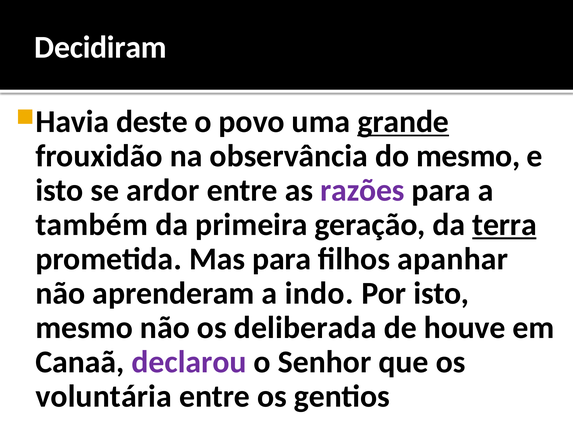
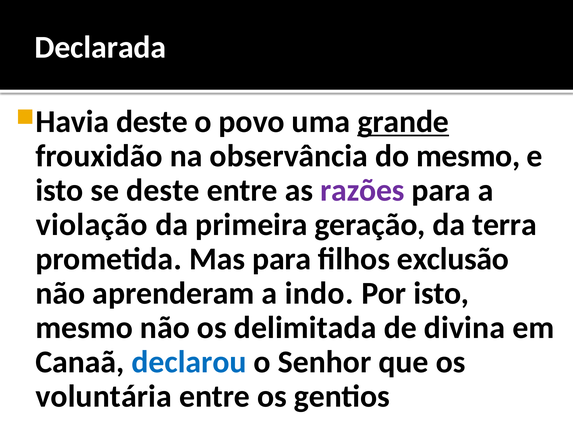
Decidiram: Decidiram -> Declarada (100, 48)
se ardor: ardor -> deste (163, 191)
também: também -> violação (92, 225)
terra underline: present -> none (505, 225)
apanhar: apanhar -> exclusão (453, 260)
deliberada: deliberada -> delimitada (305, 328)
houve: houve -> divina (465, 328)
declarou colour: purple -> blue (189, 363)
